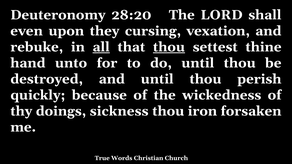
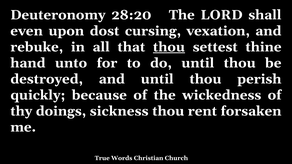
they: they -> dost (105, 31)
all underline: present -> none (101, 47)
iron: iron -> rent (202, 111)
